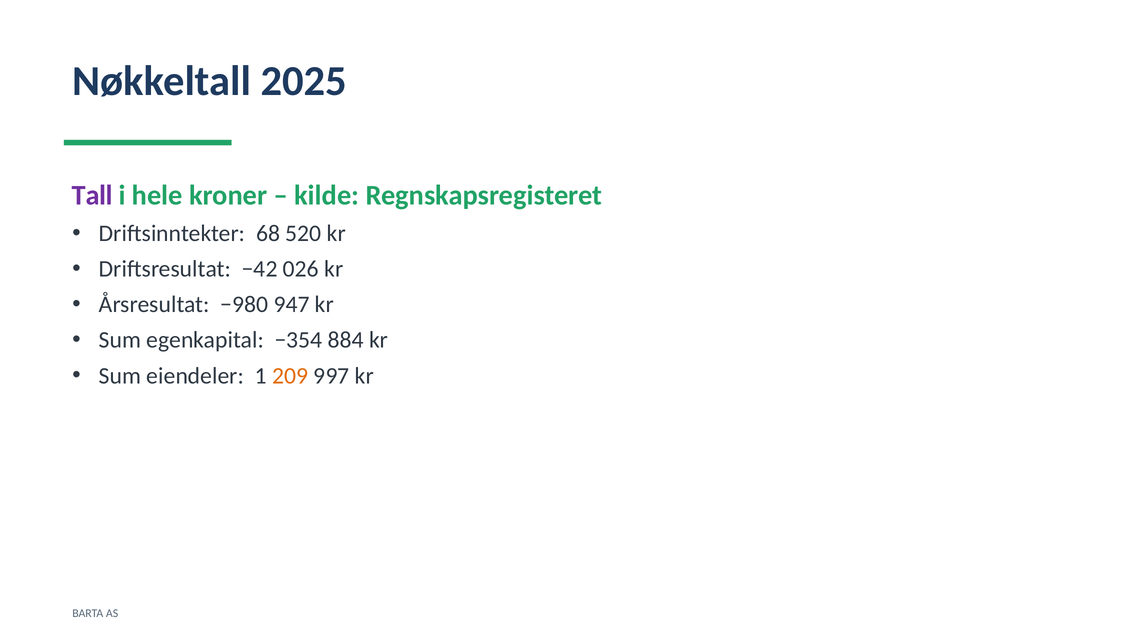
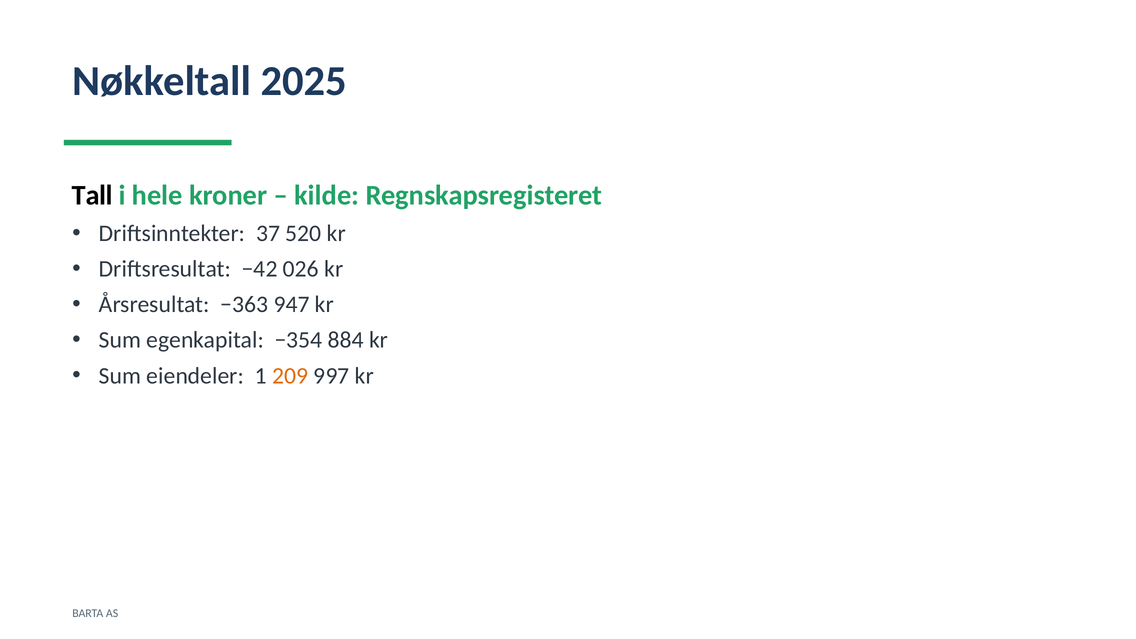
Tall colour: purple -> black (92, 196)
68: 68 -> 37 (268, 234)
−980: −980 -> −363 (244, 305)
